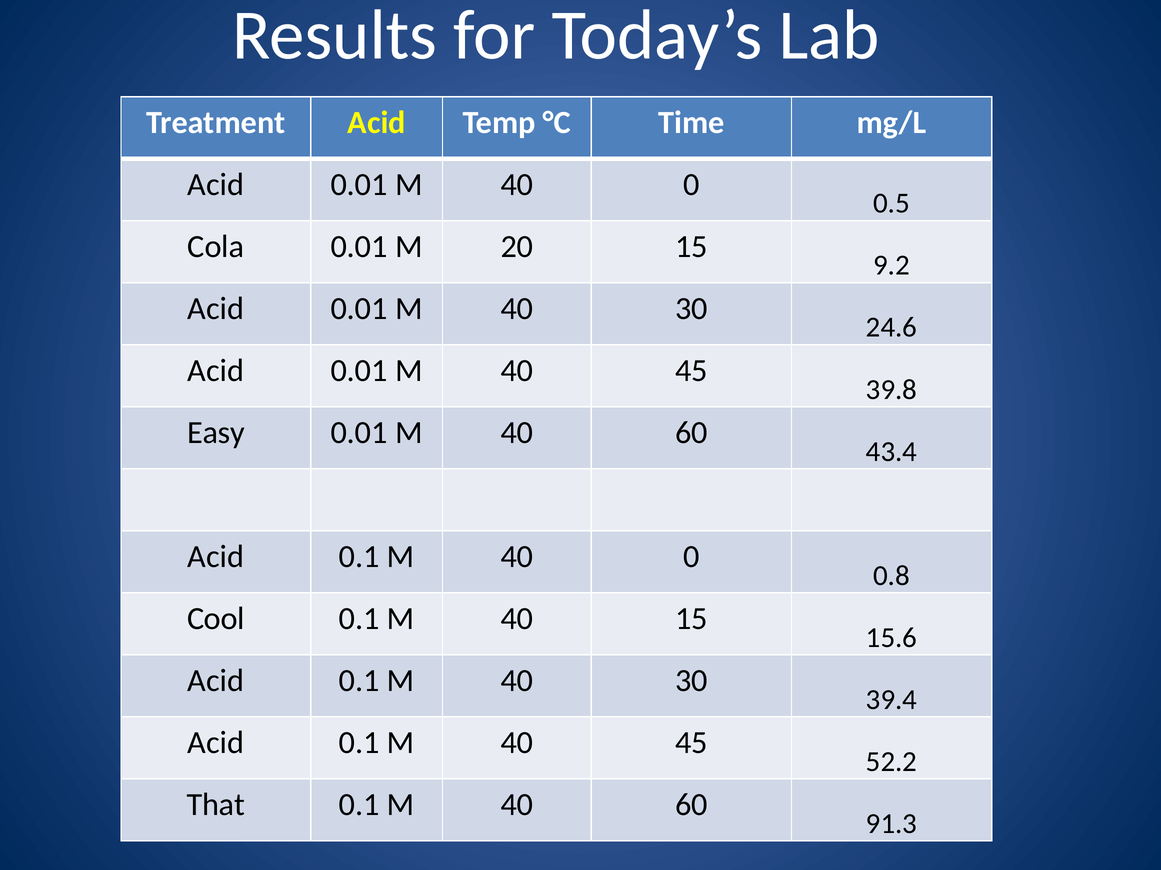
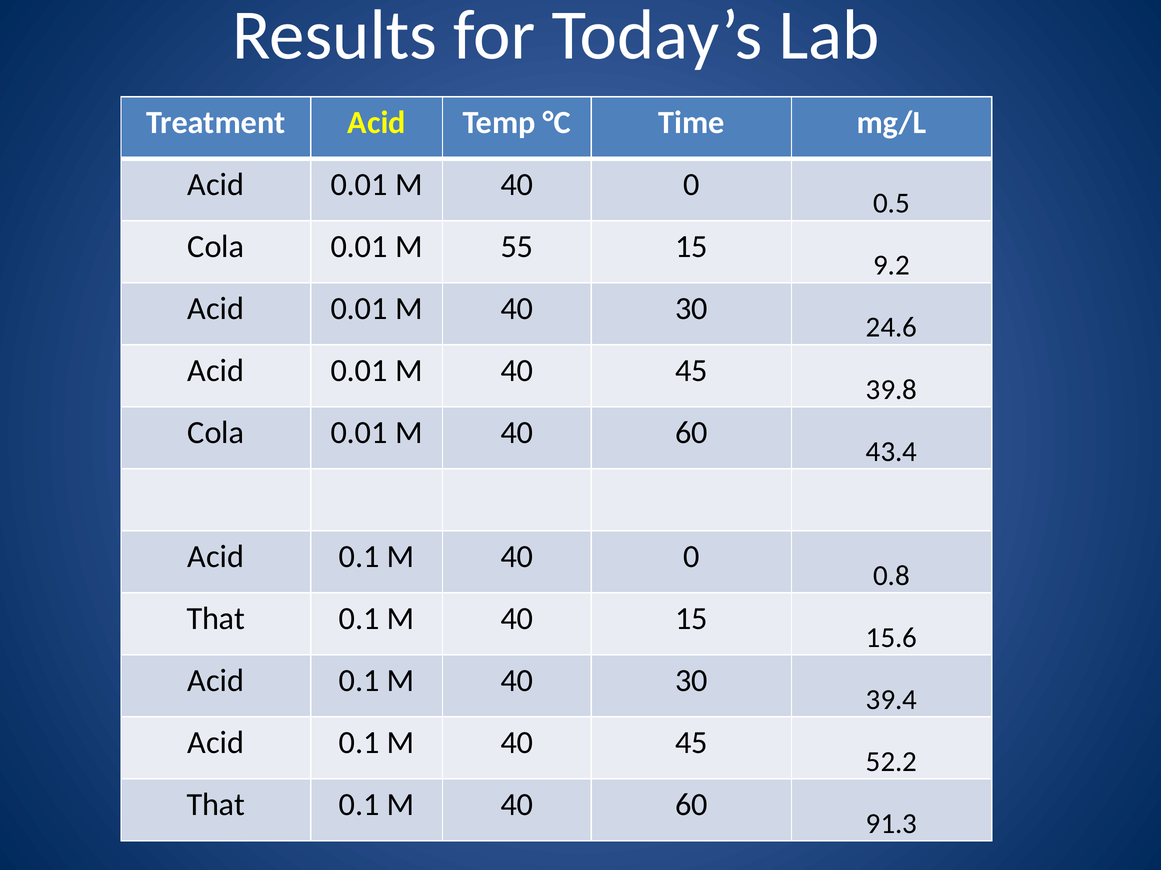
20: 20 -> 55 (517, 247)
Easy: Easy -> Cola (216, 433)
Cool: Cool -> That (216, 619)
